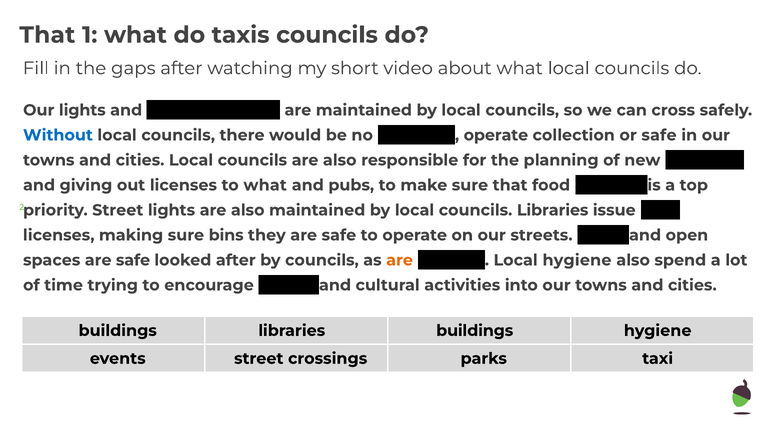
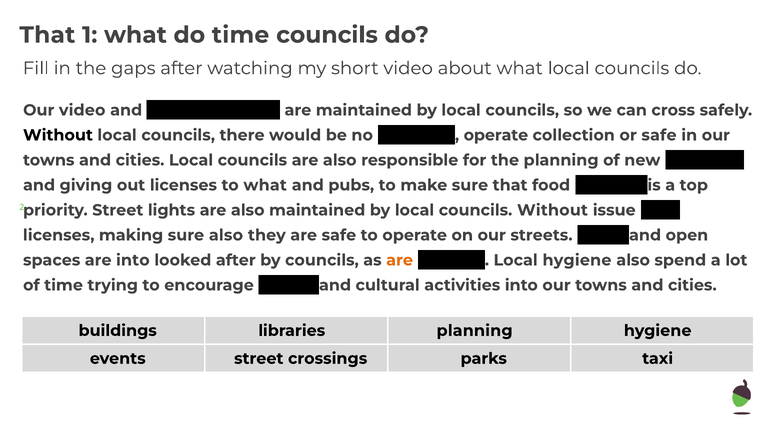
do taxis: taxis -> time (240, 35)
Our lights: lights -> video (82, 110)
Without colour: blue -> black (58, 135)
councils Libraries: Libraries -> Without (552, 210)
sure bins: bins -> also (226, 235)
spaces are safe: safe -> into (133, 260)
libraries buildings: buildings -> planning (475, 330)
